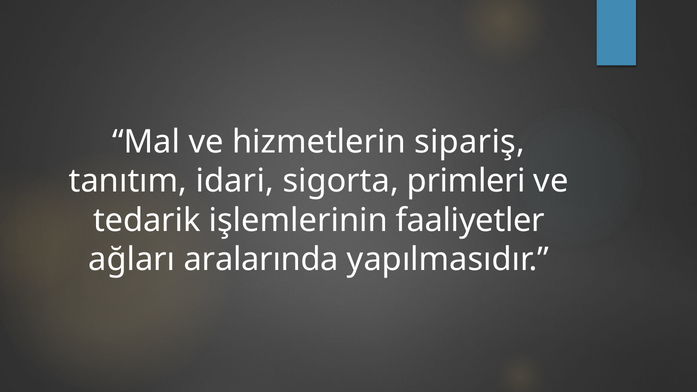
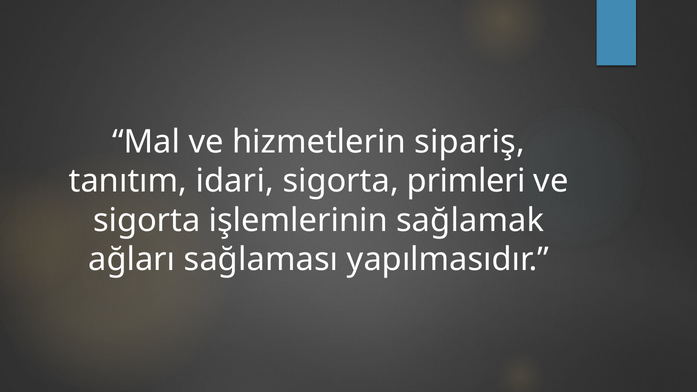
tedarik: tedarik -> sigorta (147, 220)
faaliyetler: faaliyetler -> sağlamak (470, 220)
aralarında: aralarında -> sağlaması (261, 260)
